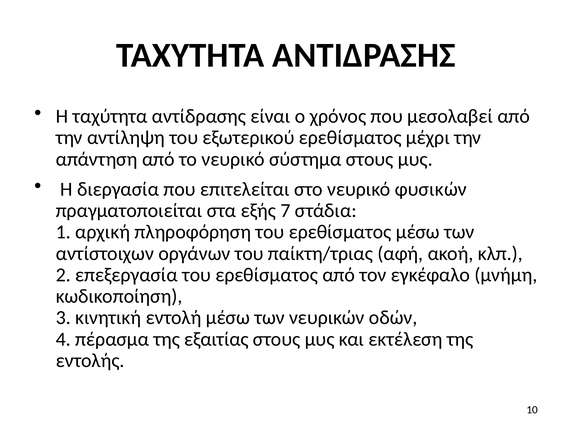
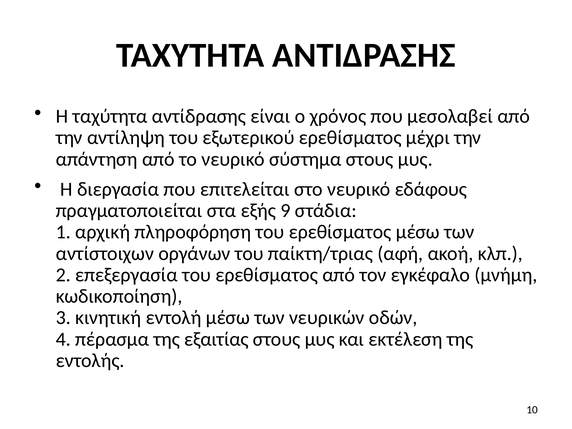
φυσικών: φυσικών -> εδάφους (431, 189)
7: 7 -> 9 (285, 211)
